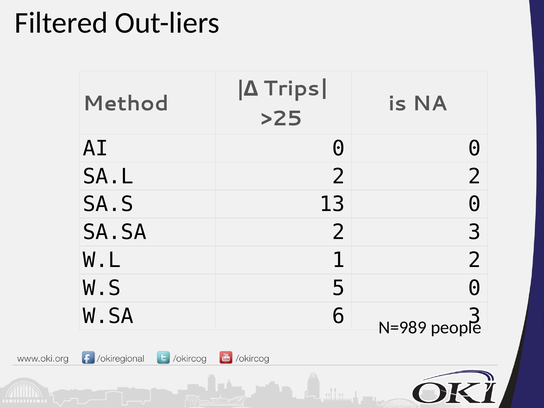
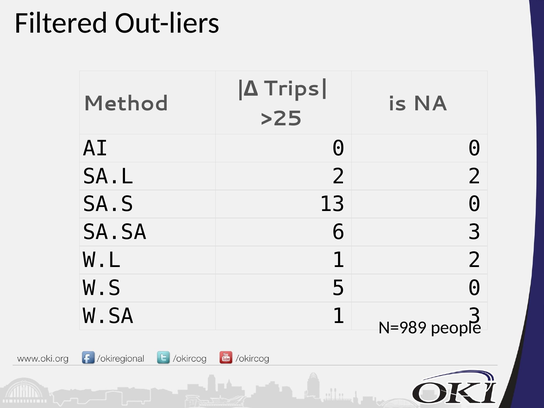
SA.SA 2: 2 -> 6 (338, 232)
W.SA 6: 6 -> 1 (338, 316)
